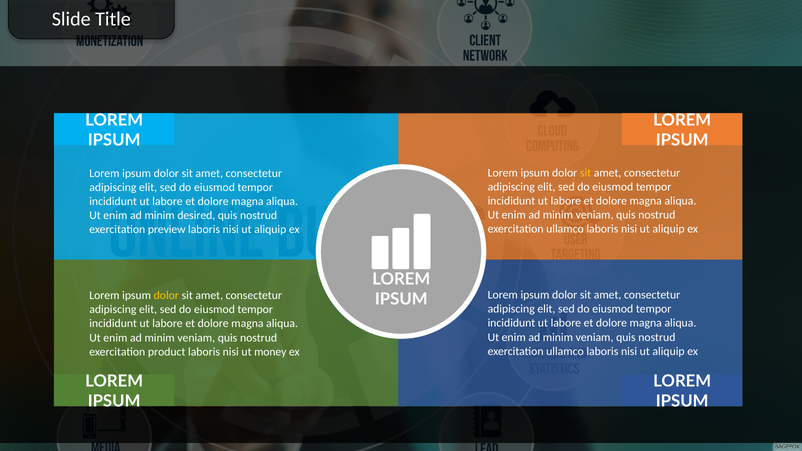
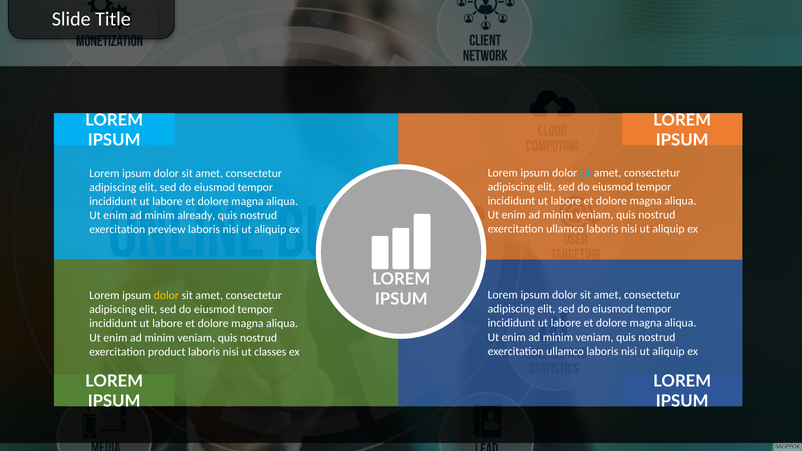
sit colour: yellow -> light blue (586, 173)
desired: desired -> already (196, 216)
money: money -> classes (270, 352)
